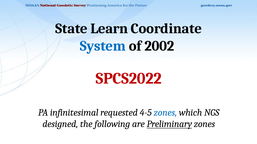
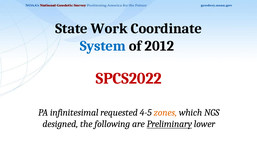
Learn: Learn -> Work (109, 29)
2002: 2002 -> 2012 (159, 46)
zones colour: blue -> orange (165, 113)
Preliminary zones: zones -> lower (204, 125)
